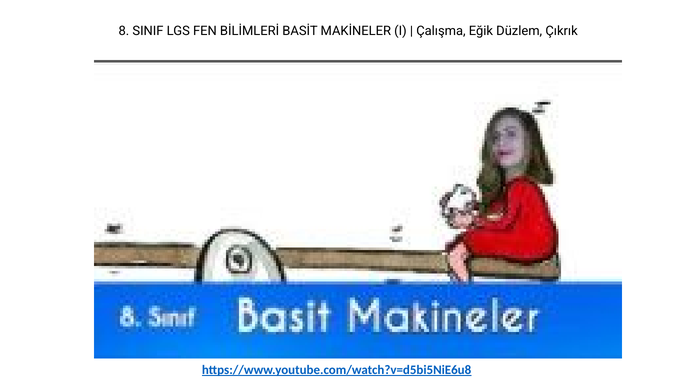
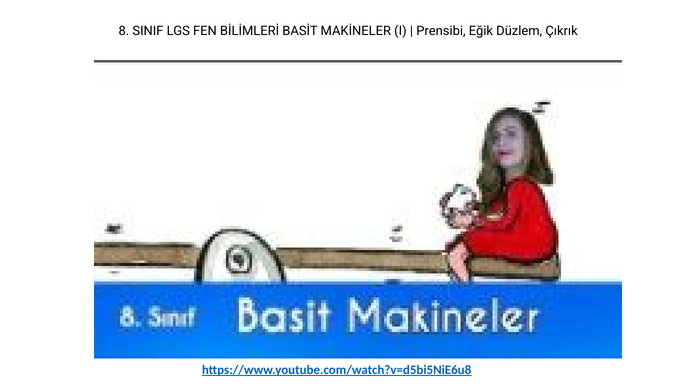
Çalışma: Çalışma -> Prensibi (441, 31)
